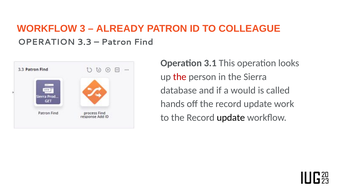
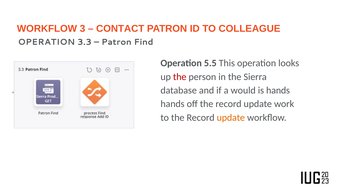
ALREADY: ALREADY -> CONTACT (120, 29)
3.1: 3.1 -> 5.5 (210, 63)
is called: called -> hands (278, 90)
update colour: black -> orange (231, 118)
